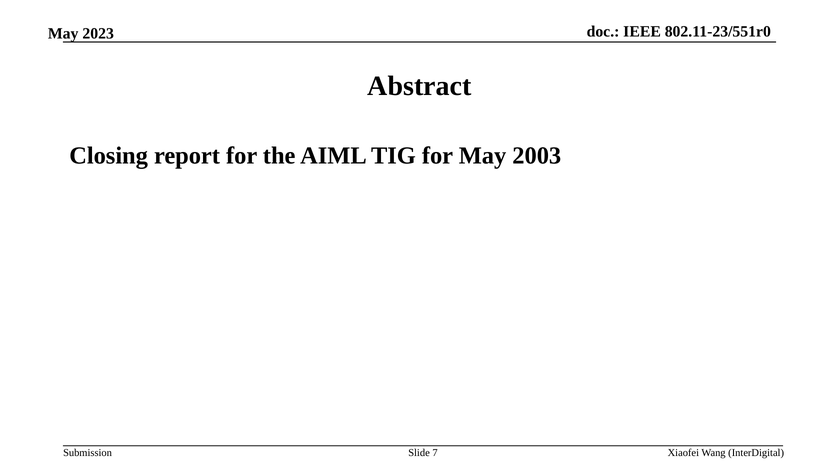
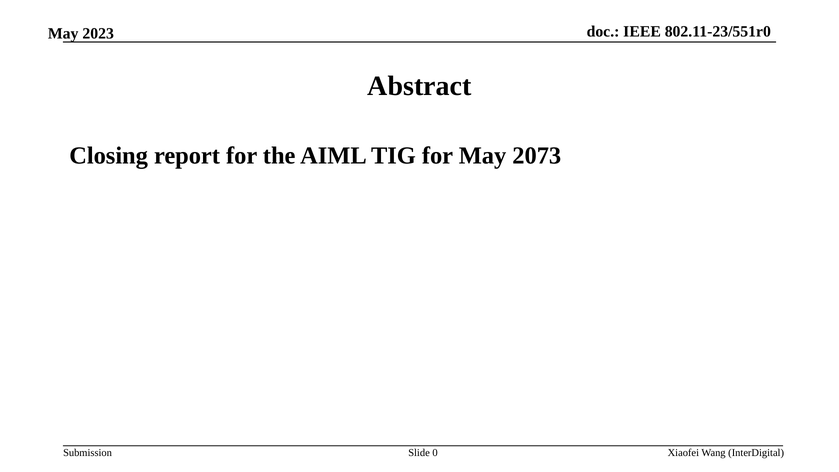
2003: 2003 -> 2073 (537, 156)
7: 7 -> 0 (435, 453)
